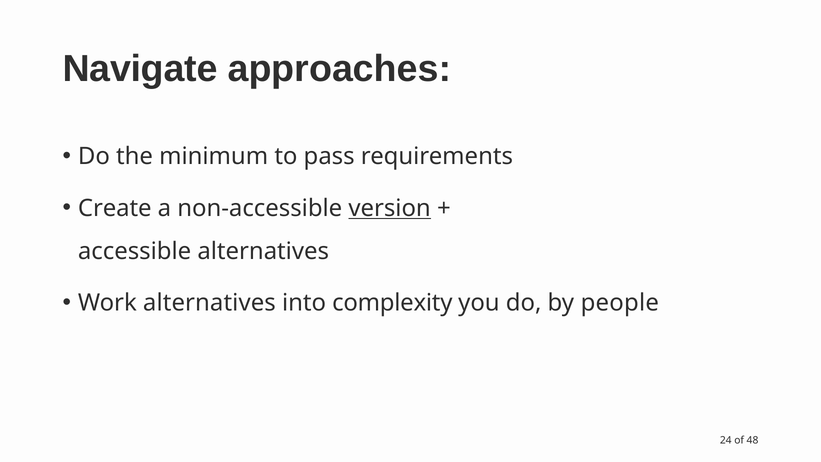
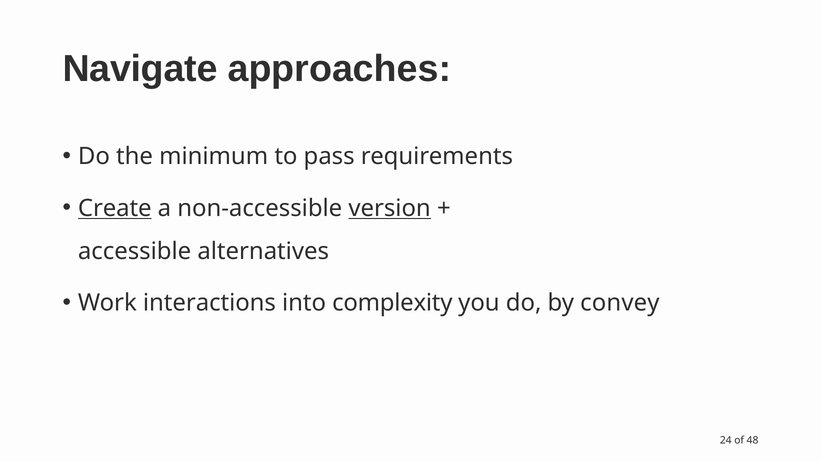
Create underline: none -> present (115, 208)
Work alternatives: alternatives -> interactions (209, 303)
people: people -> convey (620, 303)
